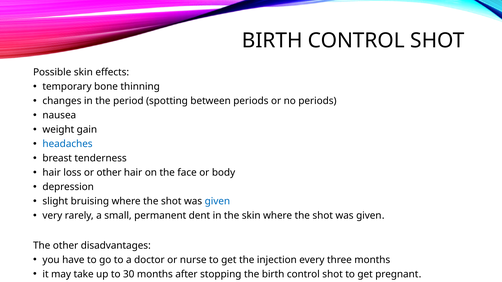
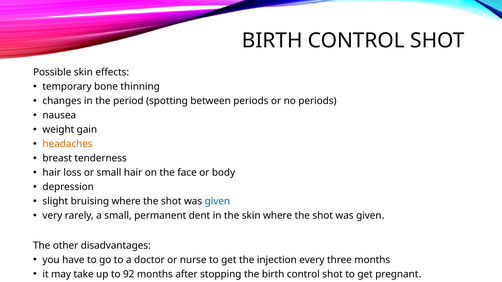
headaches colour: blue -> orange (68, 144)
or other: other -> small (109, 173)
30: 30 -> 92 (129, 274)
